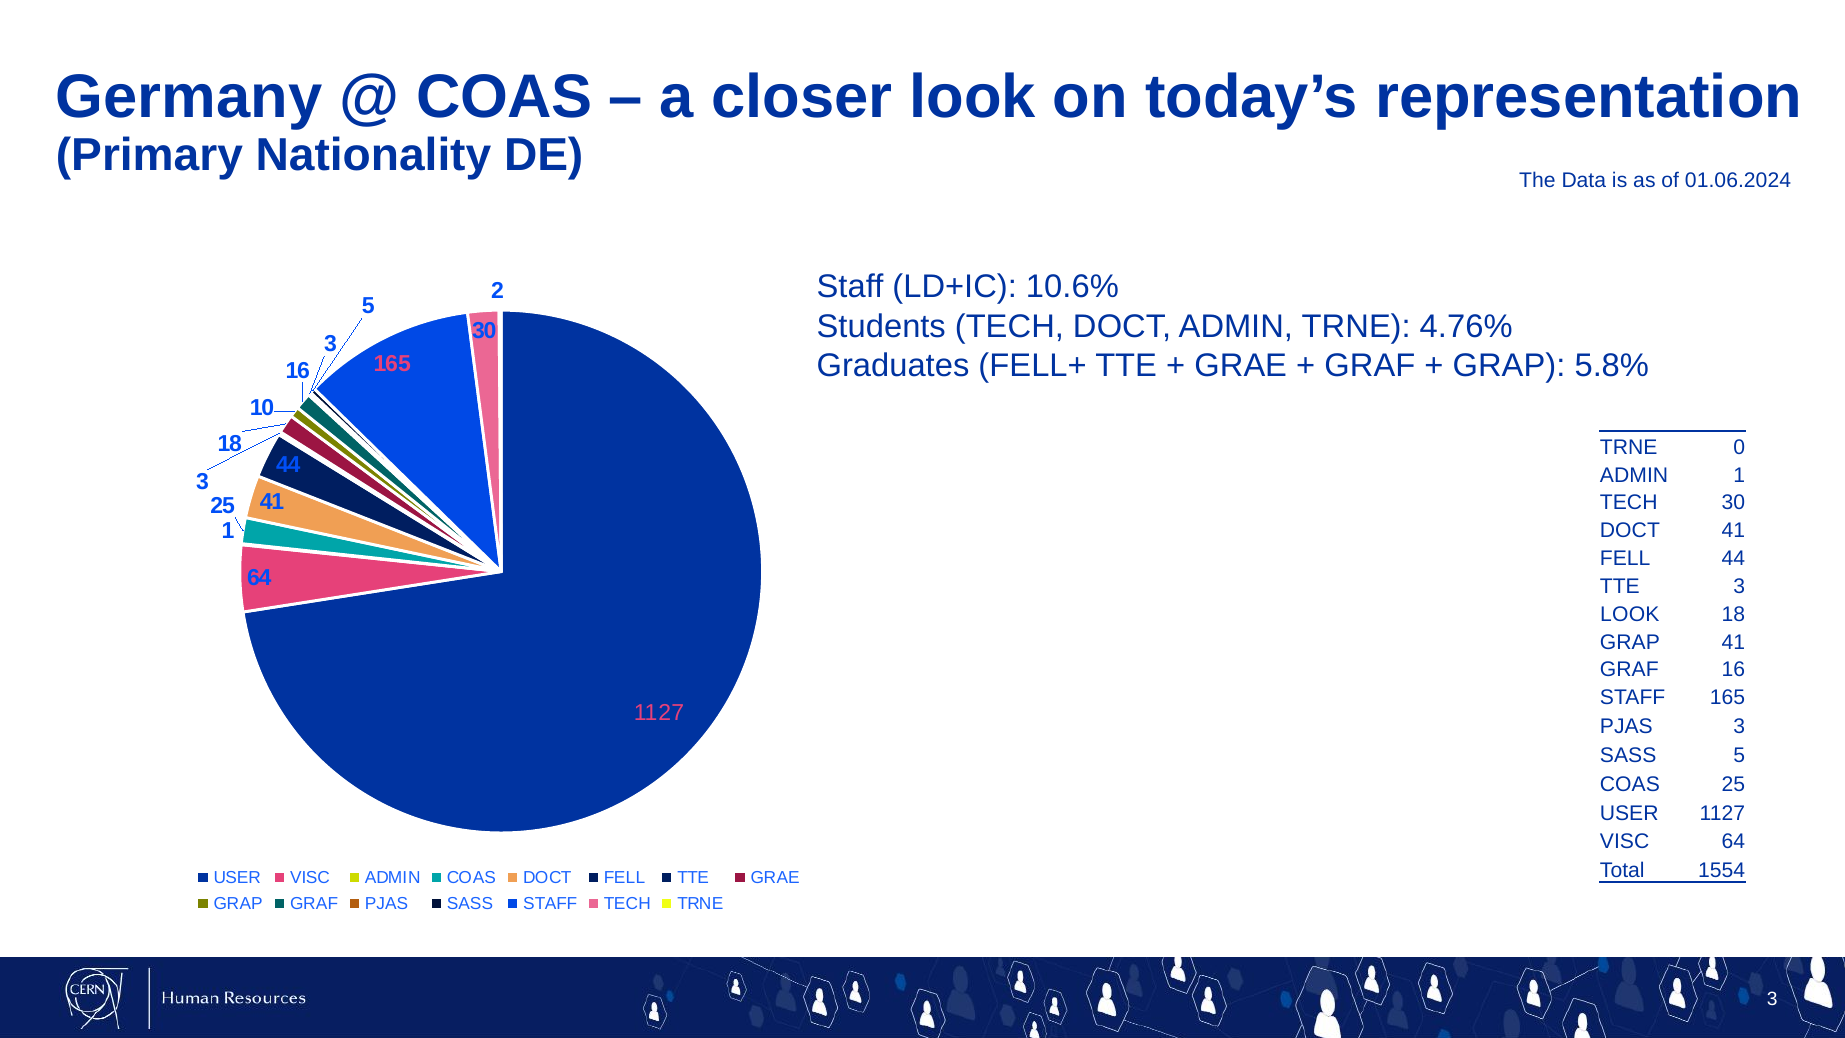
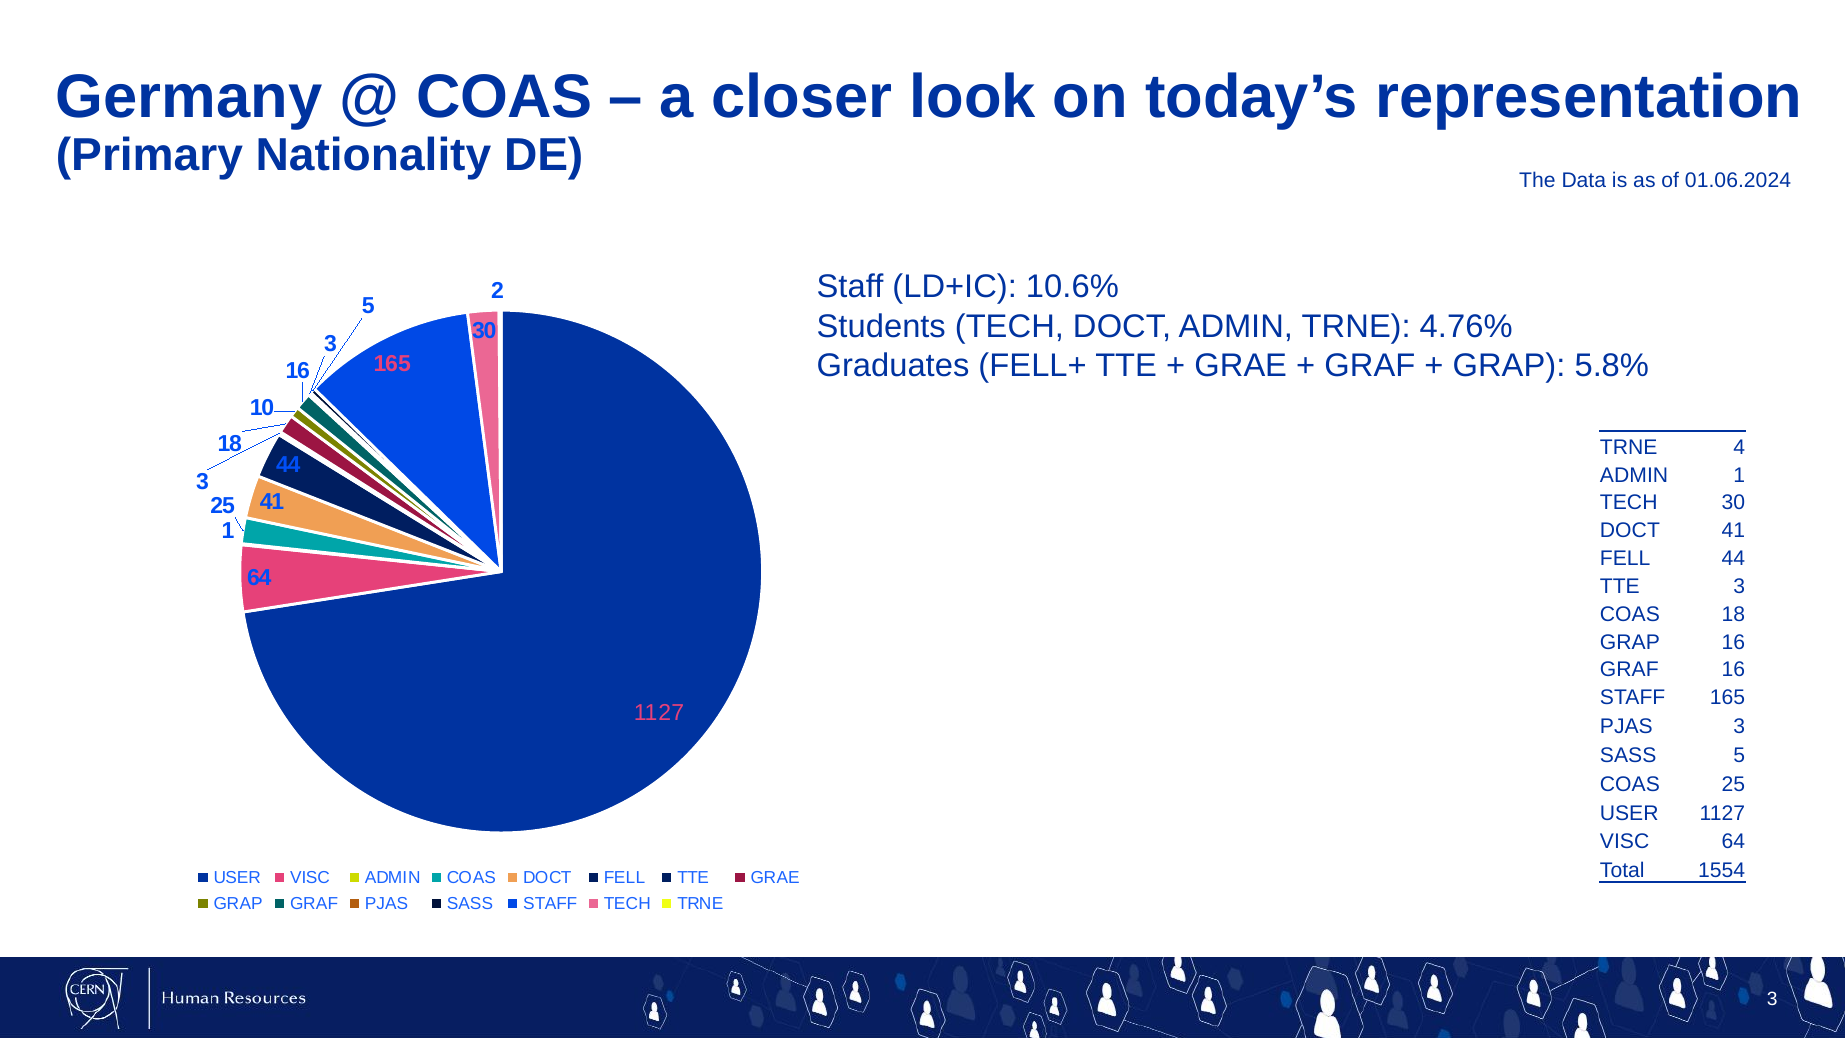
0: 0 -> 4 (1739, 447)
LOOK: LOOK -> COAS (1630, 614)
GRAP 41: 41 -> 16 (1733, 642)
